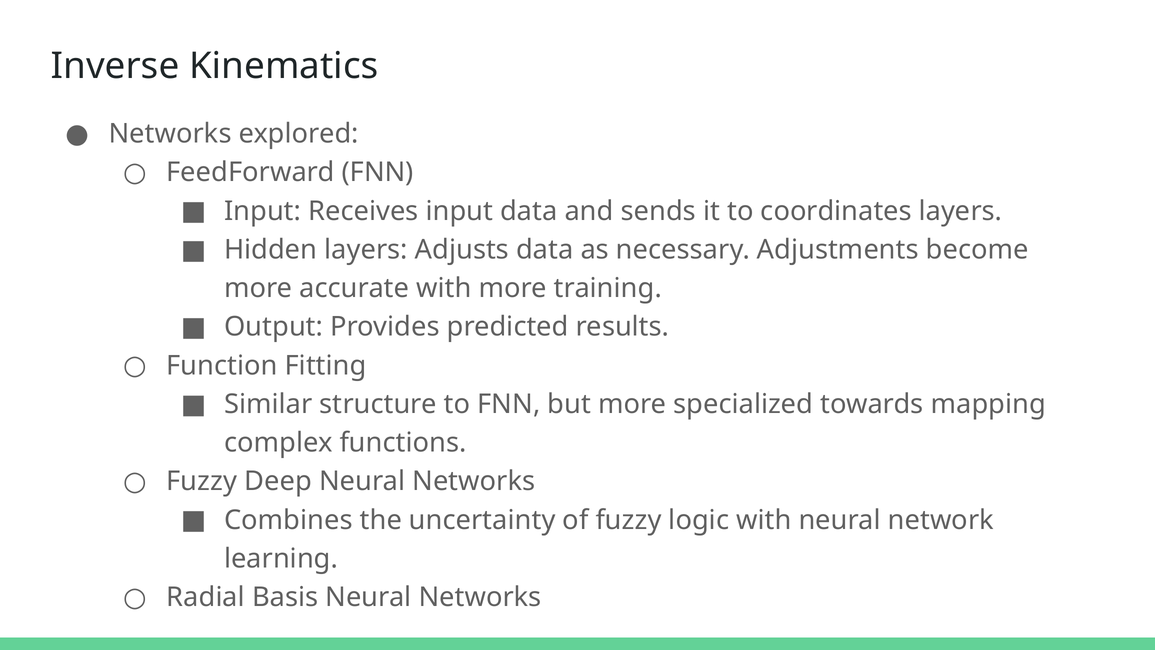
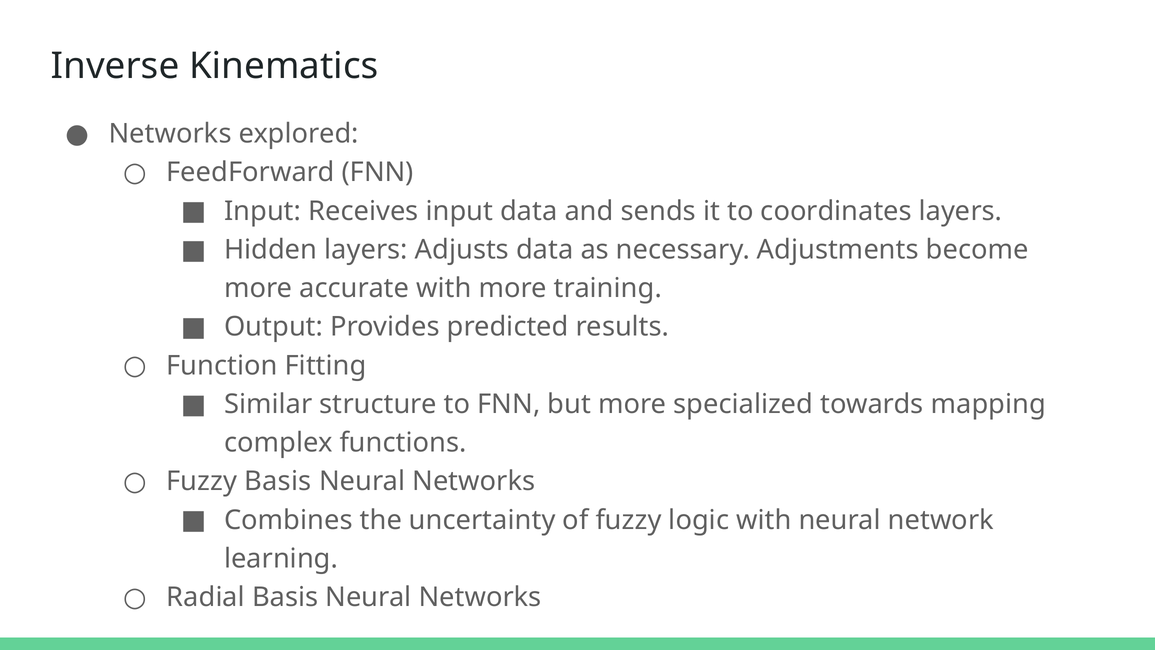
Fuzzy Deep: Deep -> Basis (278, 481)
